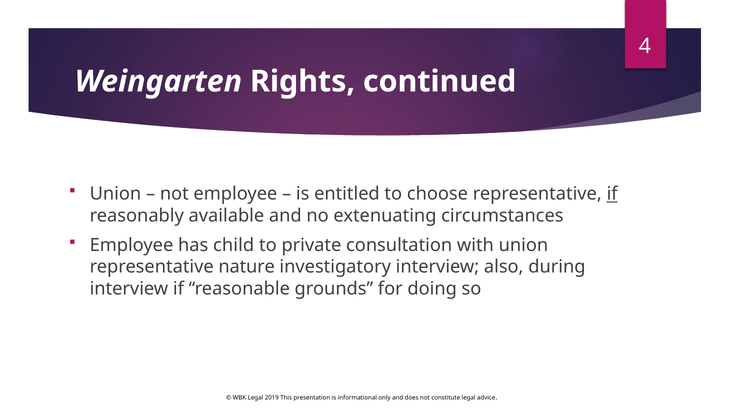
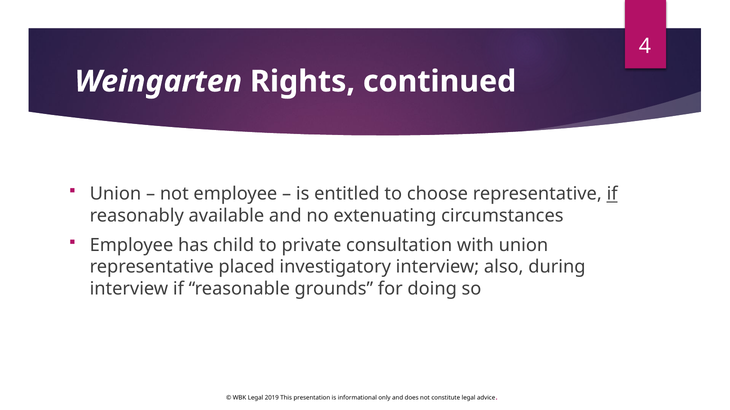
nature: nature -> placed (247, 267)
